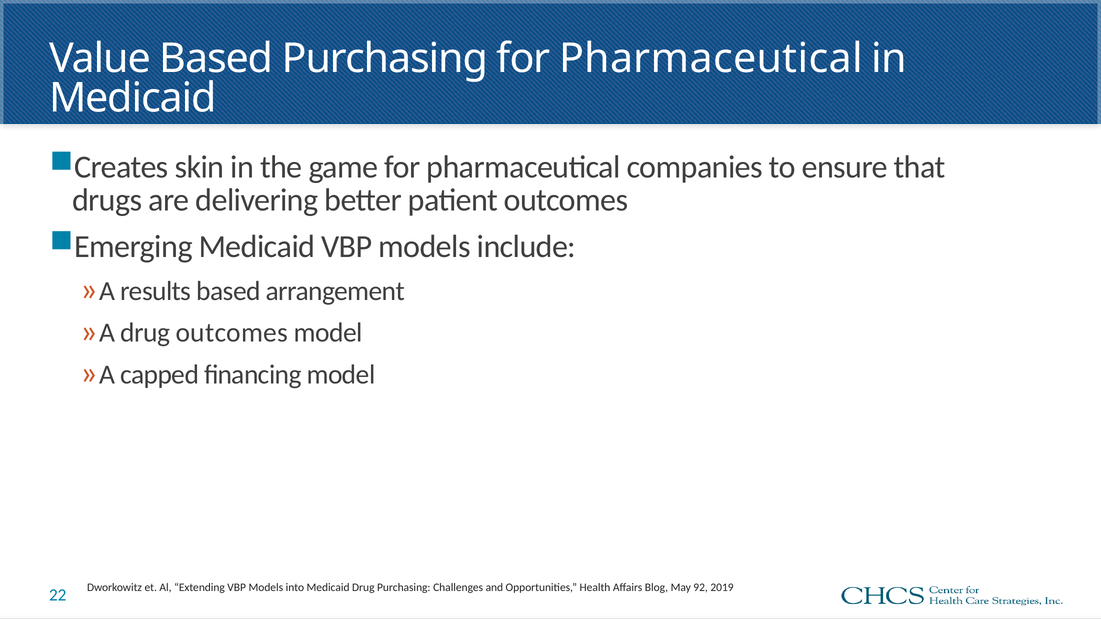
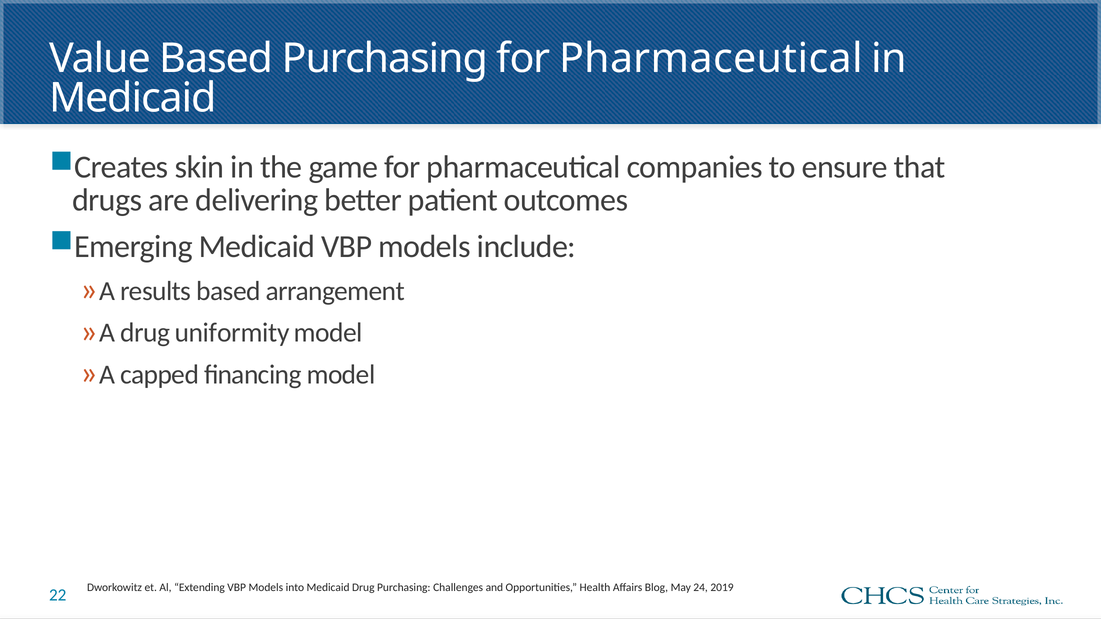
drug outcomes: outcomes -> uniformity (232, 333)
92: 92 -> 24 (701, 588)
